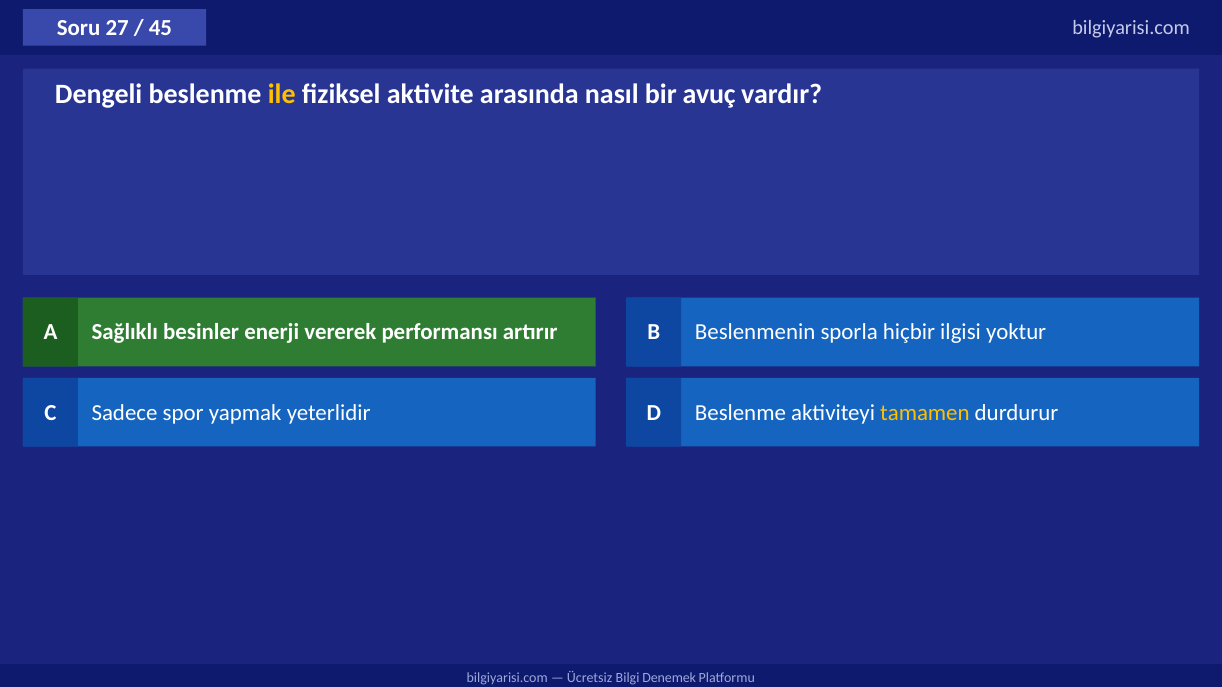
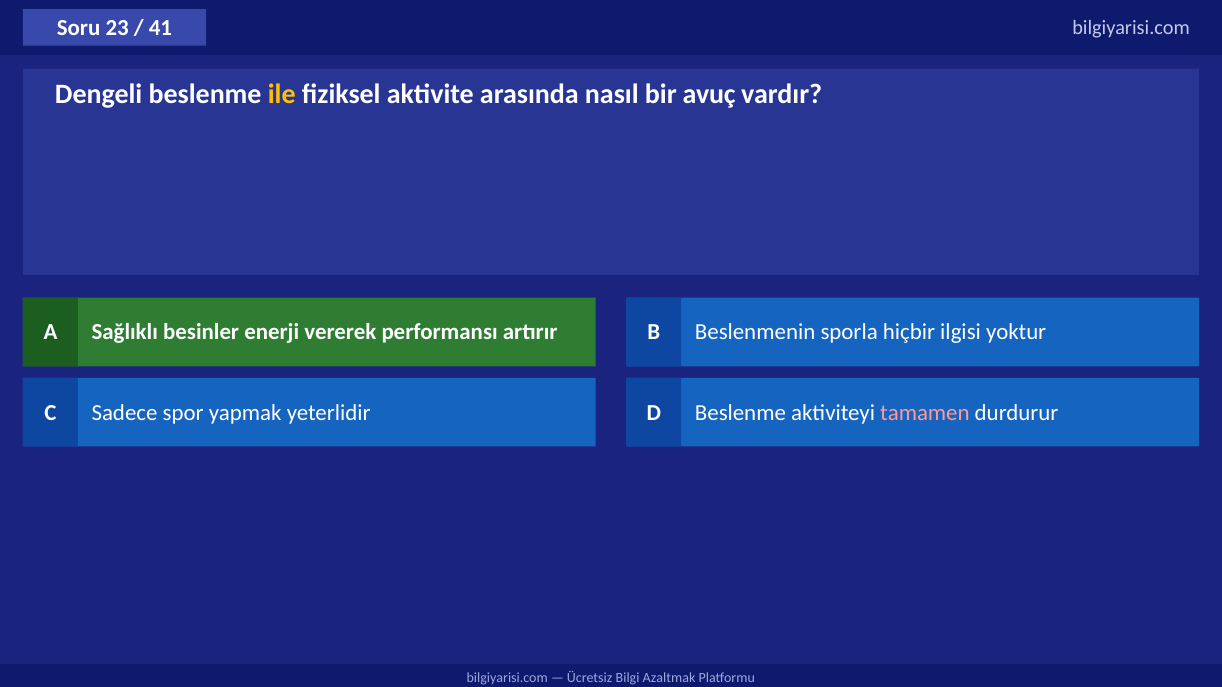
27: 27 -> 23 (117, 28)
45: 45 -> 41 (160, 28)
tamamen colour: yellow -> pink (925, 413)
Denemek: Denemek -> Azaltmak (669, 678)
